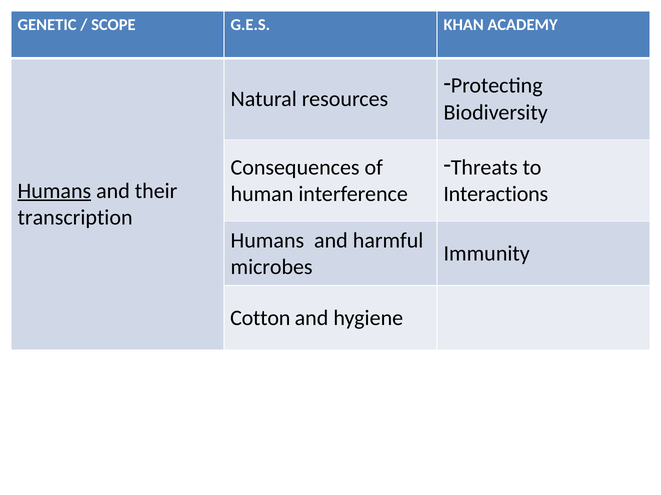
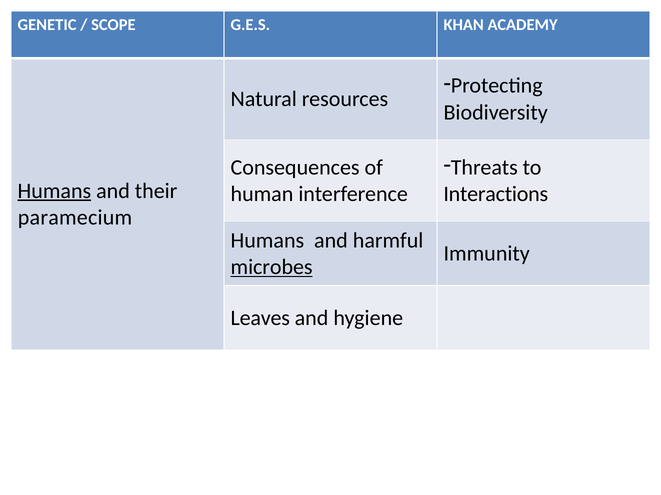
transcription: transcription -> paramecium (75, 218)
microbes underline: none -> present (272, 267)
Cotton: Cotton -> Leaves (260, 318)
